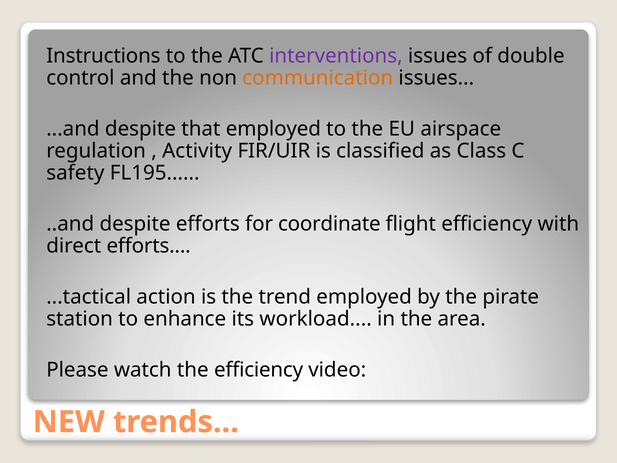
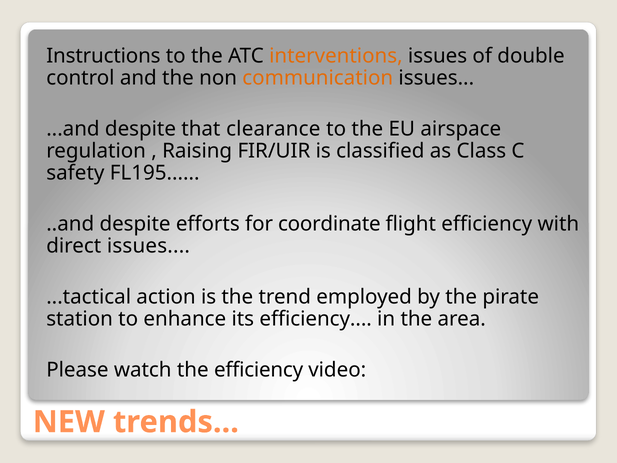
interventions colour: purple -> orange (336, 56)
that employed: employed -> clearance (273, 129)
Activity: Activity -> Raising (197, 151)
direct efforts: efforts -> issues (148, 246)
its workload: workload -> efficiency (316, 319)
